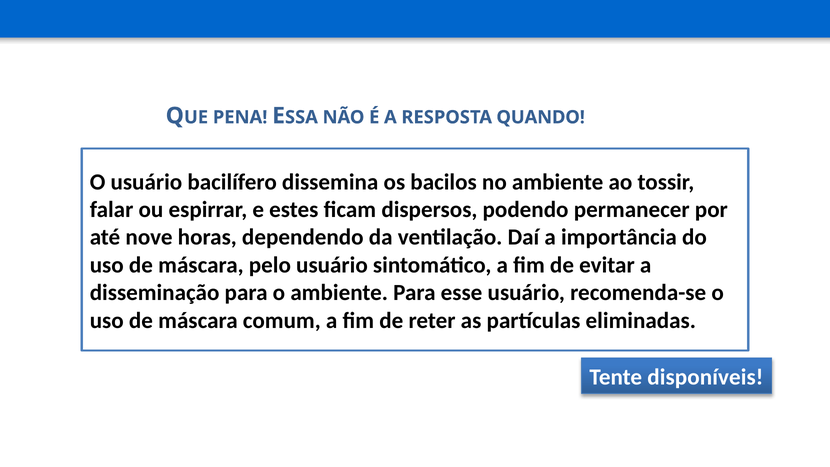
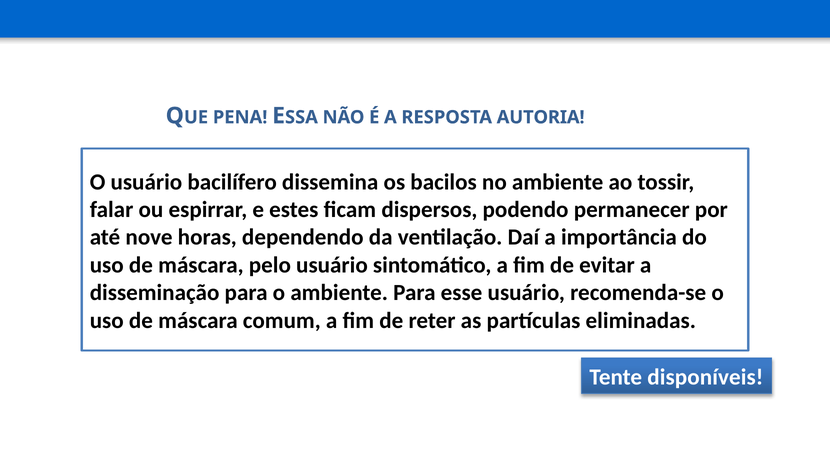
QUANDO: QUANDO -> AUTORIA (541, 117)
